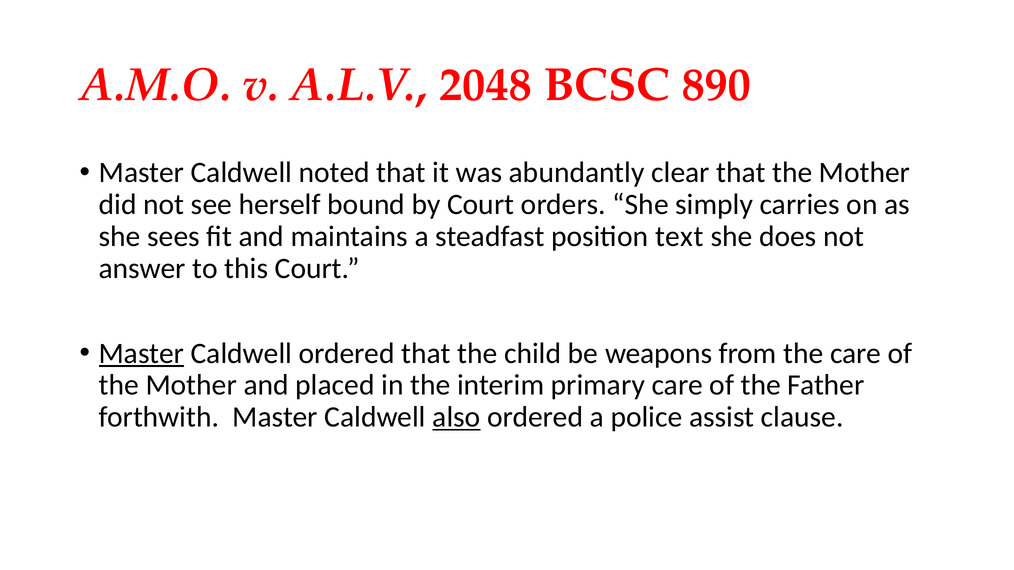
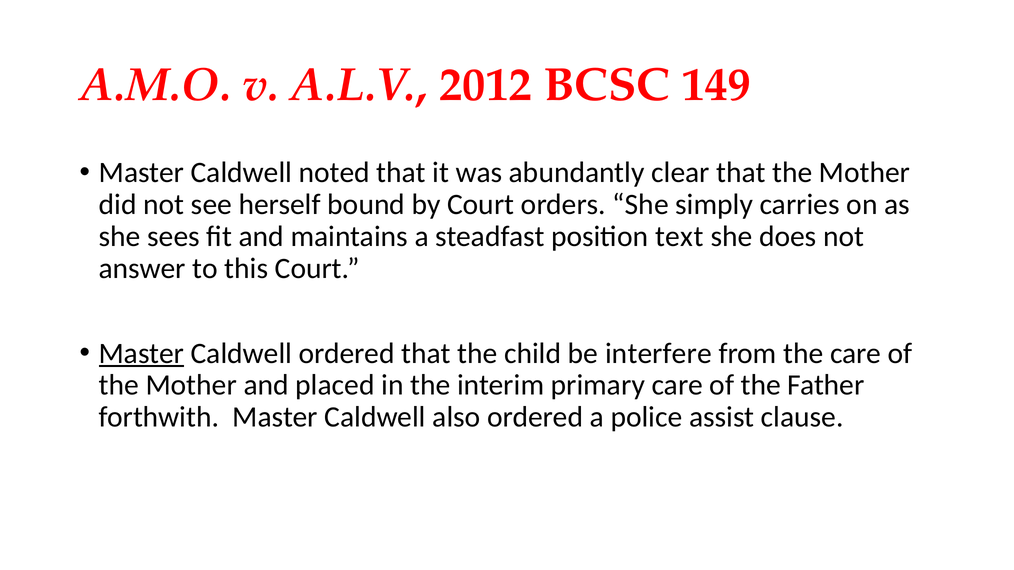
2048: 2048 -> 2012 (486, 85)
890: 890 -> 149 (716, 85)
weapons: weapons -> interfere (658, 354)
also underline: present -> none (456, 417)
